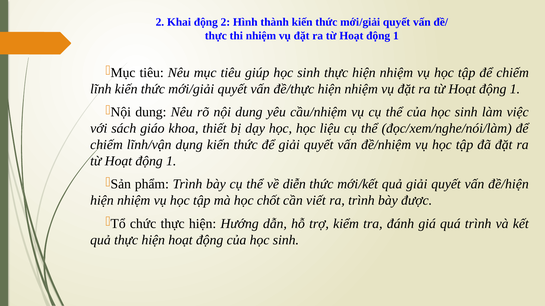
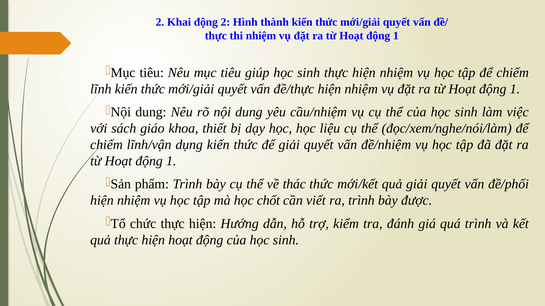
diễn: diễn -> thác (294, 185)
đề/hiện: đề/hiện -> đề/phối (509, 185)
